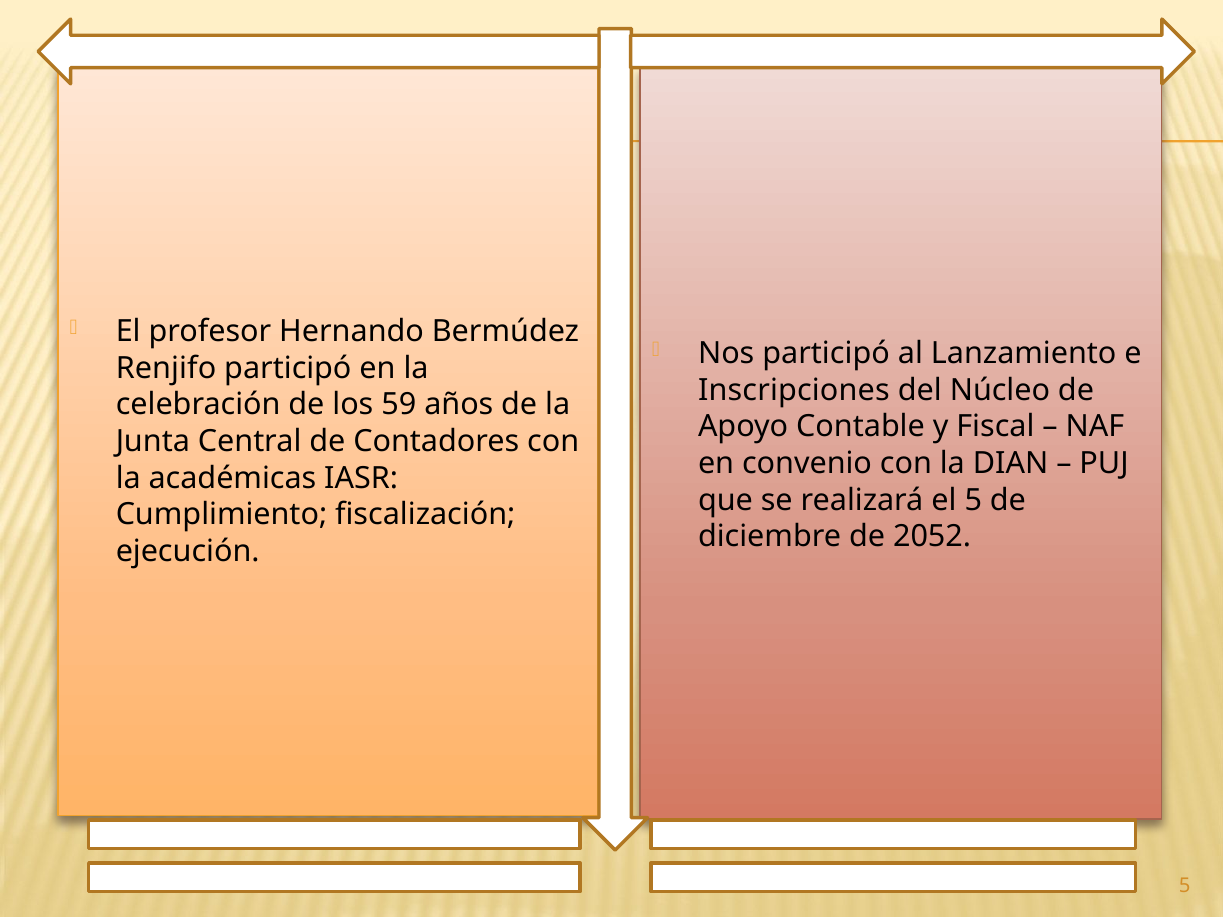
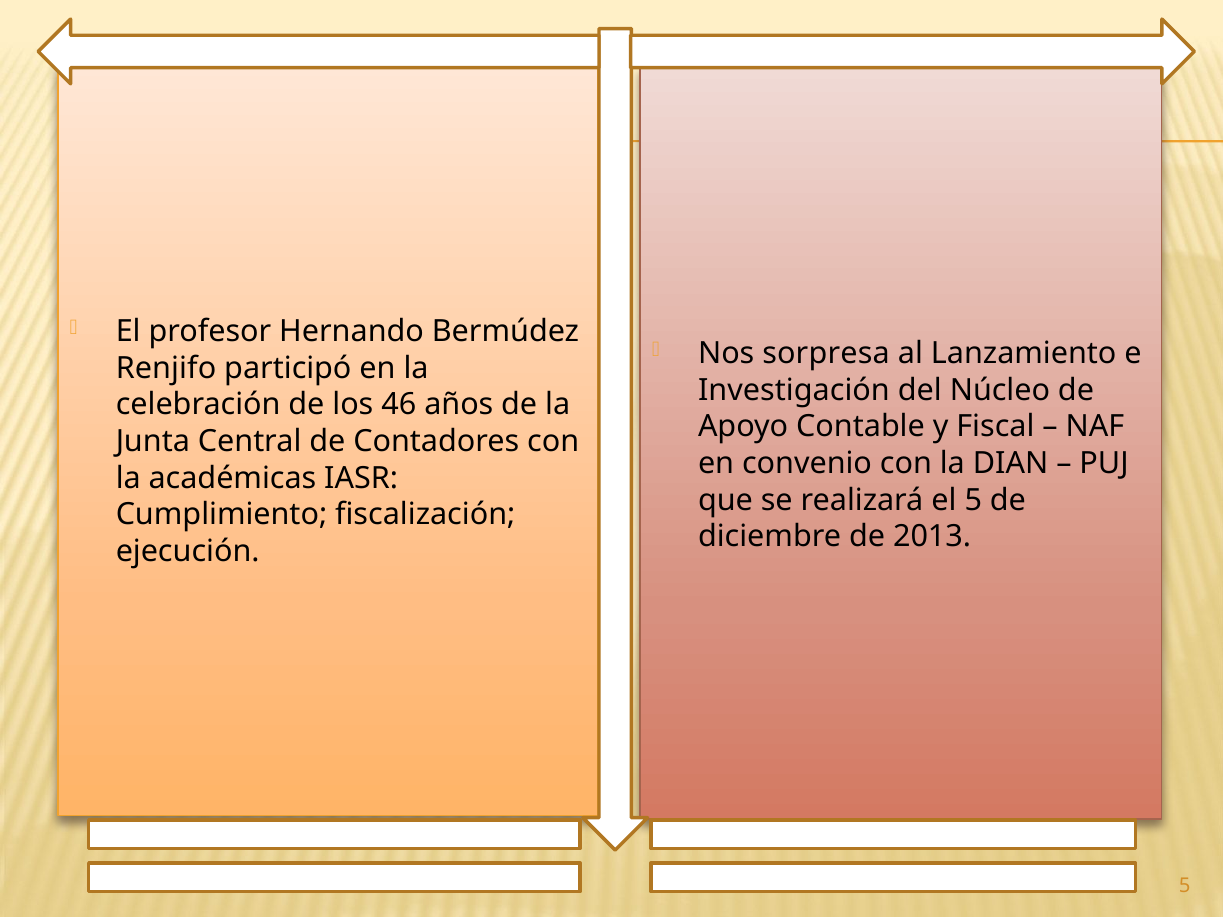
Nos participó: participó -> sorpresa (826, 353)
Inscripciones: Inscripciones -> Investigación (794, 390)
59: 59 -> 46 (399, 405)
2052: 2052 -> 2013 (932, 537)
